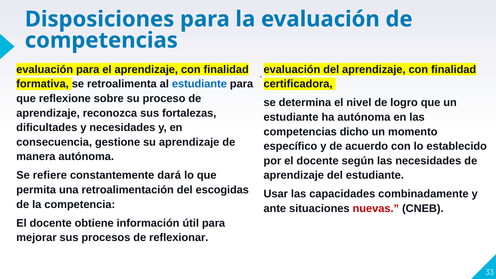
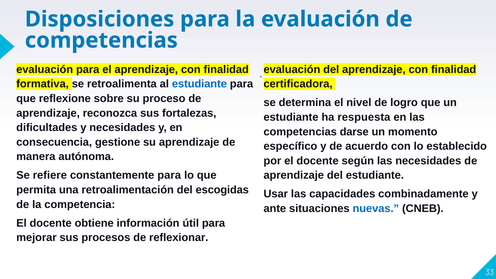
ha autónoma: autónoma -> respuesta (364, 117)
dicho: dicho -> darse (354, 132)
constantemente dará: dará -> para (169, 175)
nuevas colour: red -> blue (376, 209)
